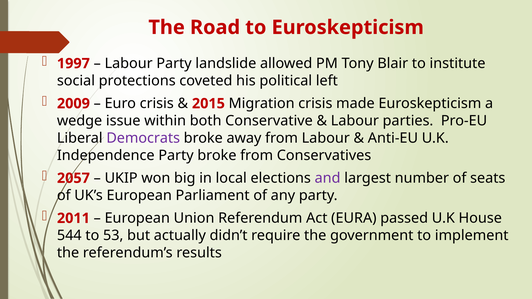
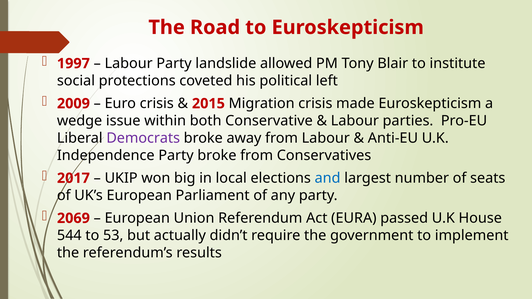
2057: 2057 -> 2017 (73, 178)
and colour: purple -> blue (328, 178)
2011: 2011 -> 2069 (73, 218)
